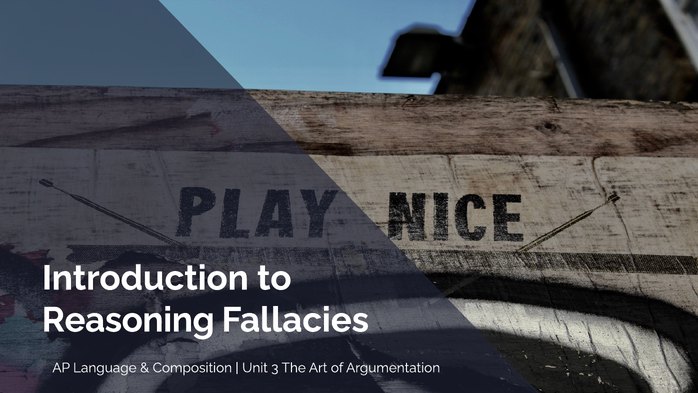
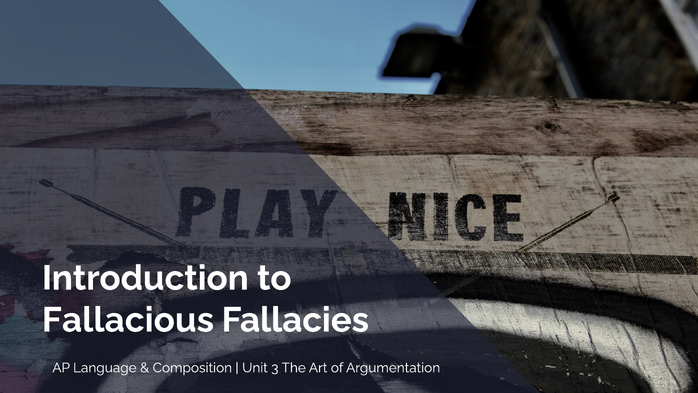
Reasoning: Reasoning -> Fallacious (128, 320)
